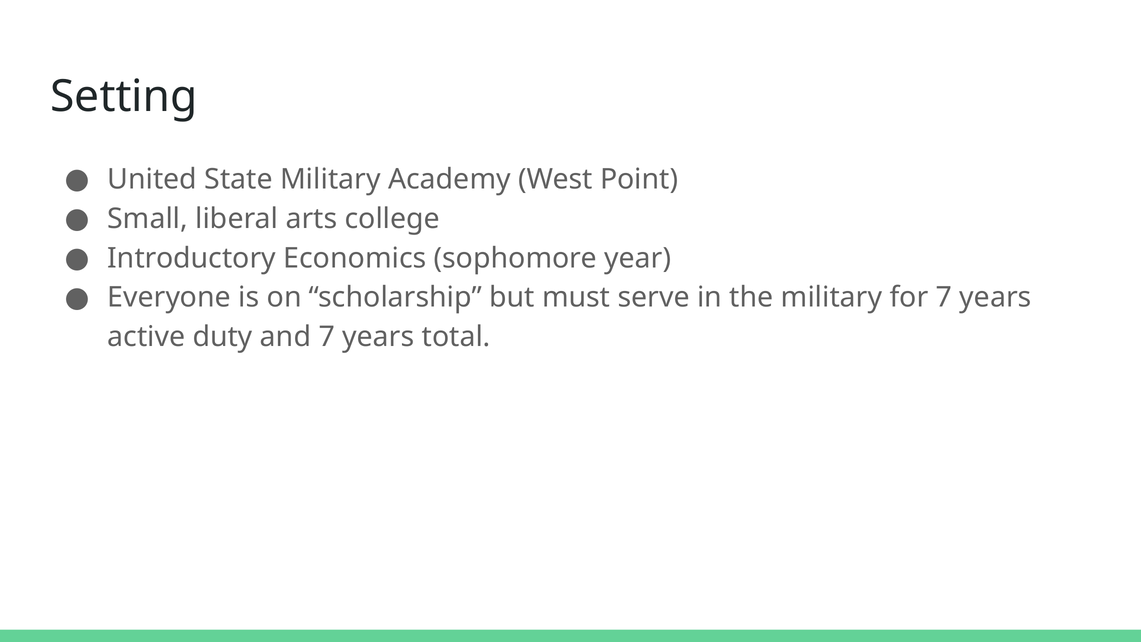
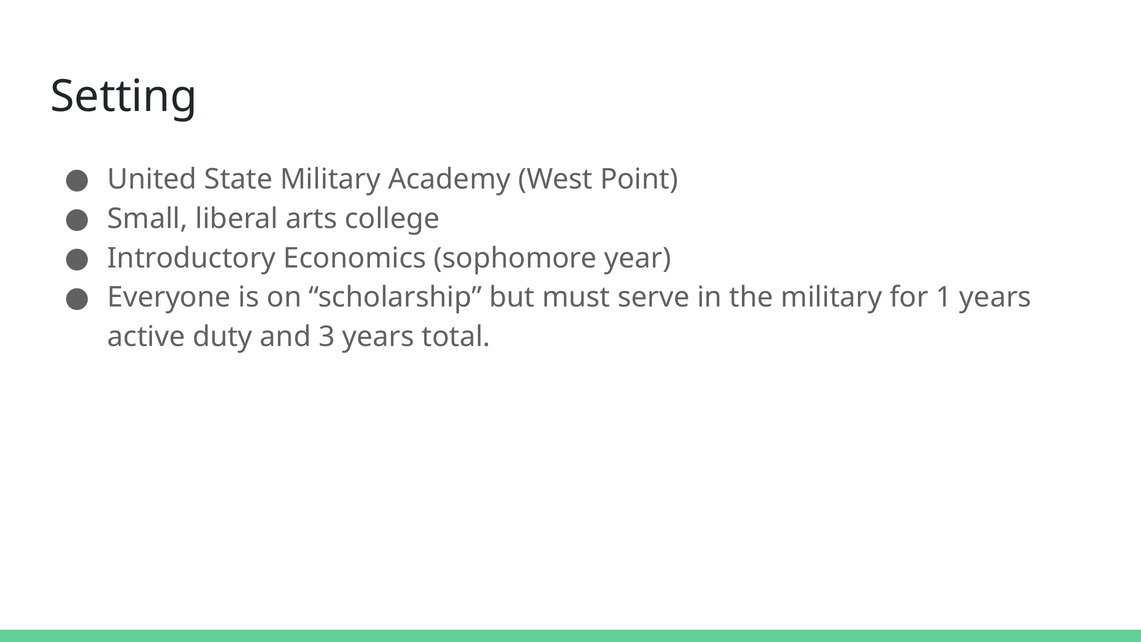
for 7: 7 -> 1 (944, 297)
and 7: 7 -> 3 (327, 337)
